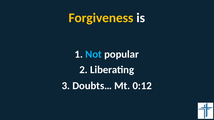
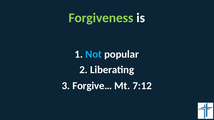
Forgiveness colour: yellow -> light green (101, 18)
Doubts…: Doubts… -> Forgive… (92, 86)
0:12: 0:12 -> 7:12 (142, 86)
